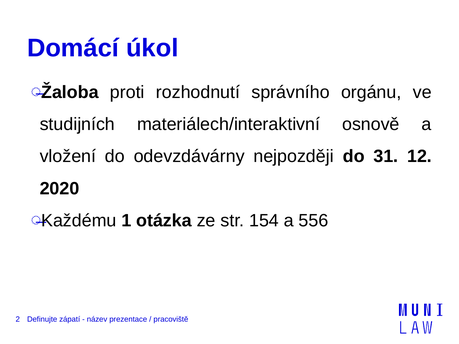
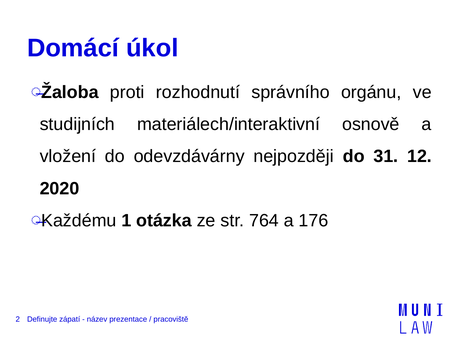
154: 154 -> 764 (264, 221)
556: 556 -> 176 (313, 221)
